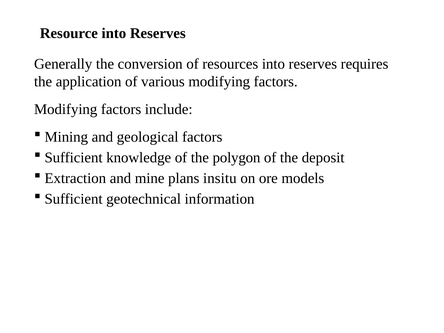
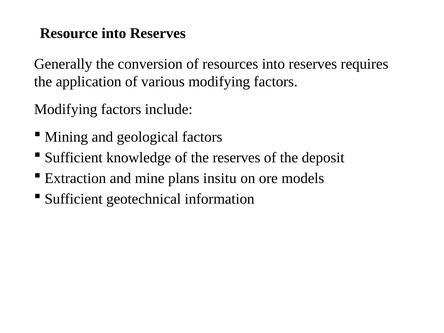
the polygon: polygon -> reserves (236, 158)
